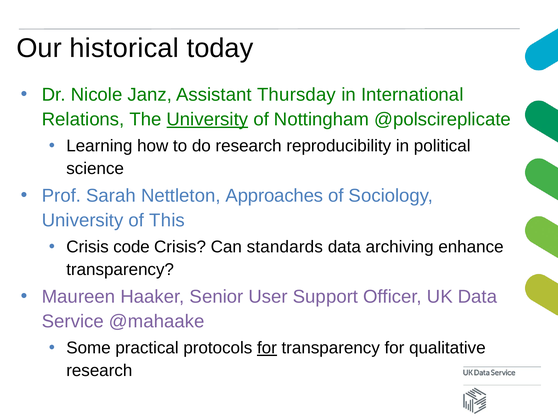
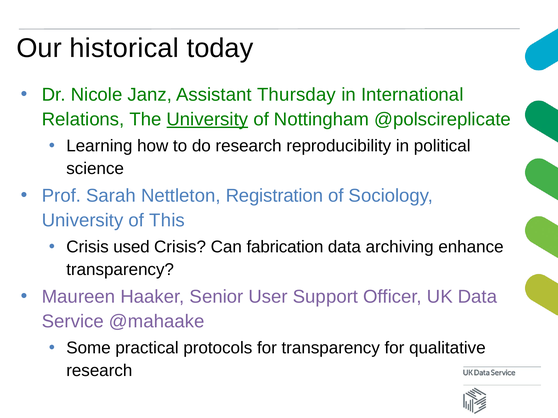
Approaches: Approaches -> Registration (274, 196)
code: code -> used (131, 247)
standards: standards -> fabrication (285, 247)
for underline: present -> none (267, 348)
